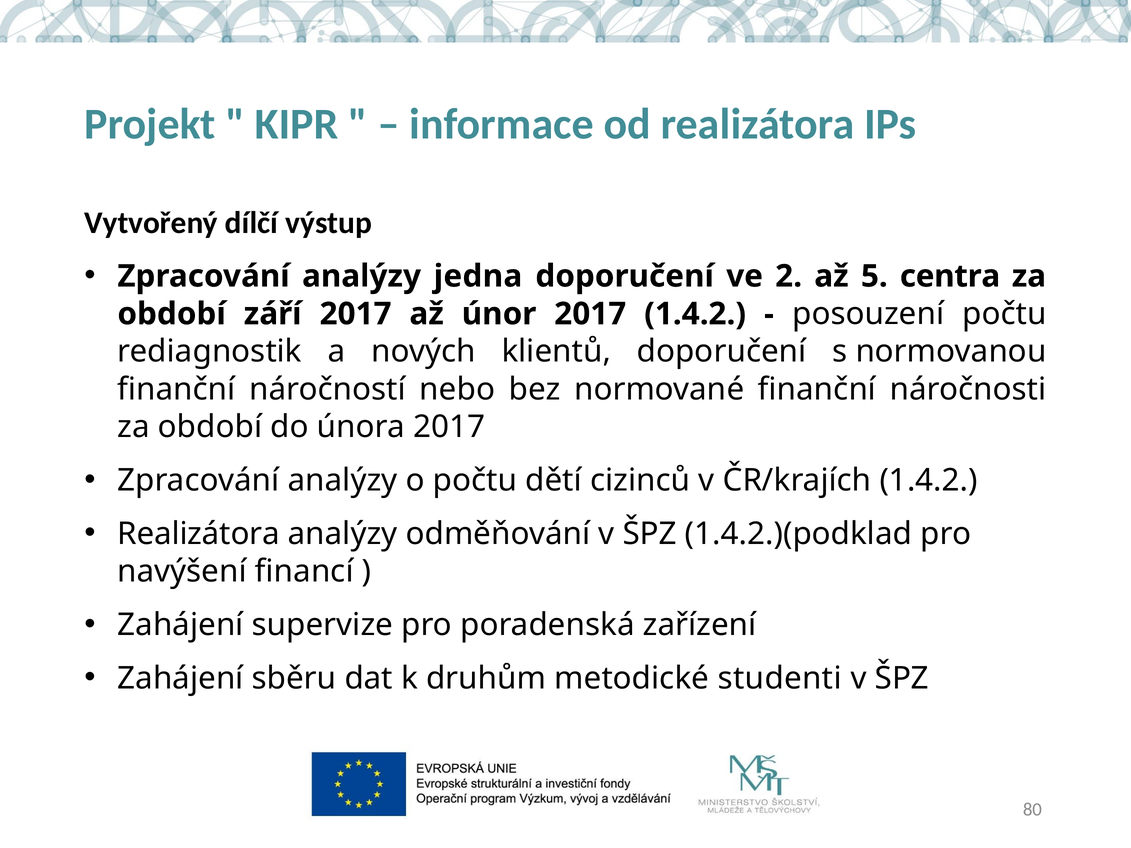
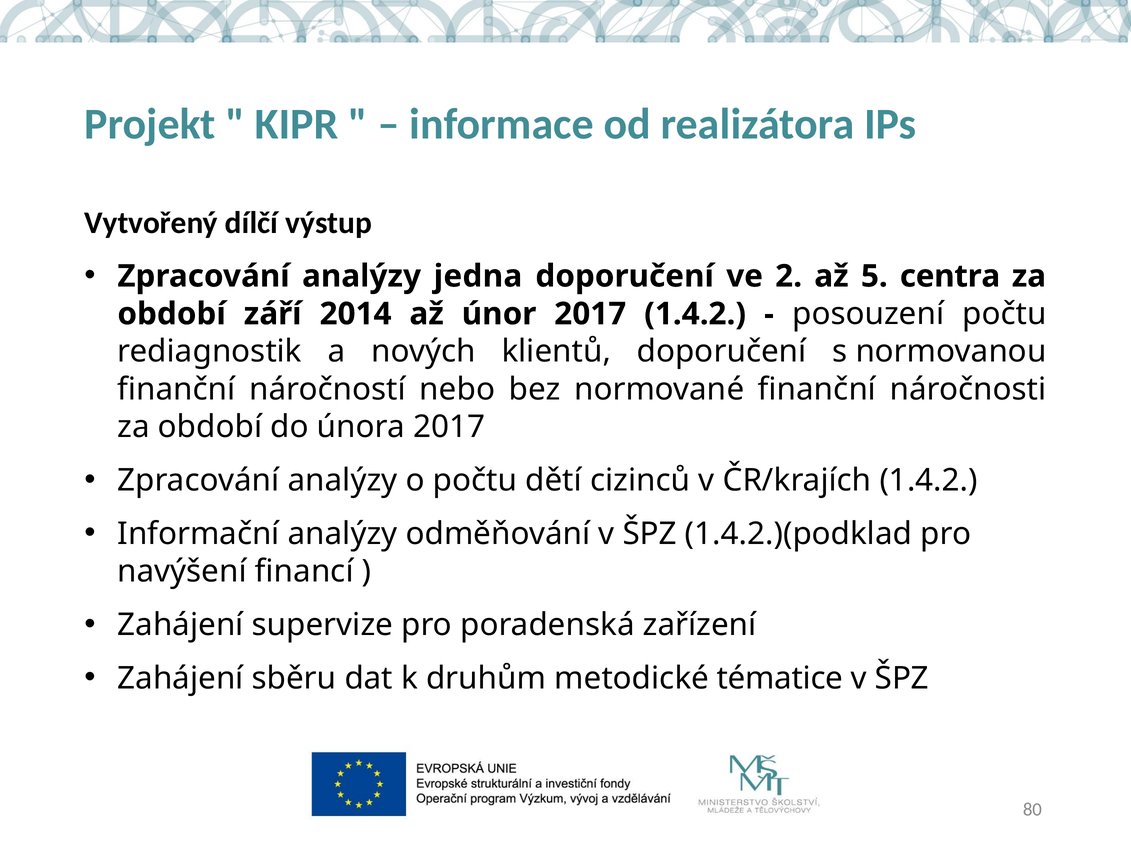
září 2017: 2017 -> 2014 (356, 314)
Realizátora: Realizátora -> Informační (198, 534)
studenti: studenti -> tématice (780, 679)
